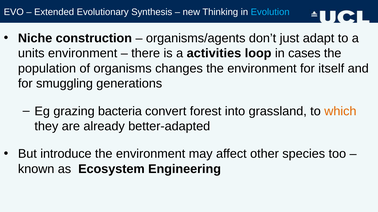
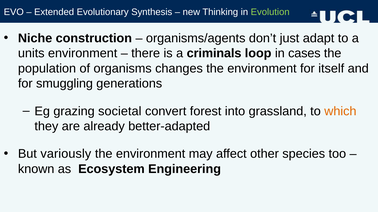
Evolution colour: light blue -> light green (270, 12)
activities: activities -> criminals (214, 53)
bacteria: bacteria -> societal (120, 111)
introduce: introduce -> variously (66, 154)
